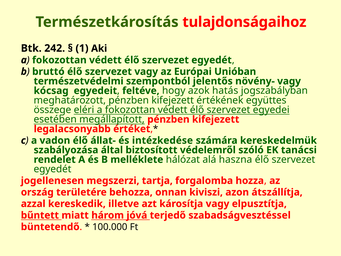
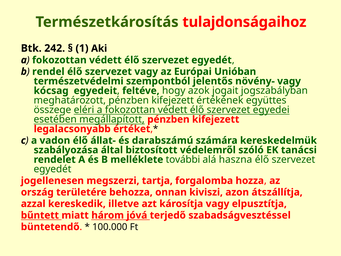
bruttó: bruttó -> rendel (48, 72)
hatás: hatás -> jogait (225, 91)
intézkedése: intézkedése -> darabszámú (163, 140)
hálózat: hálózat -> további (183, 159)
